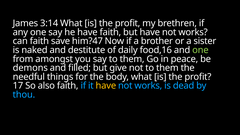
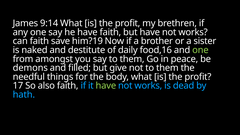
3:14: 3:14 -> 9:14 (49, 23)
him?47: him?47 -> him?19 (87, 41)
have colour: yellow -> light green (106, 86)
thou: thou -> hath (24, 95)
